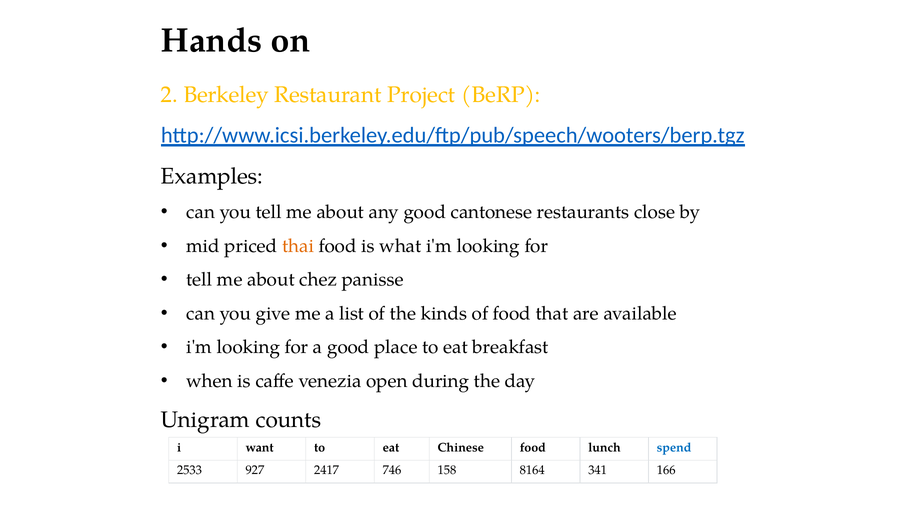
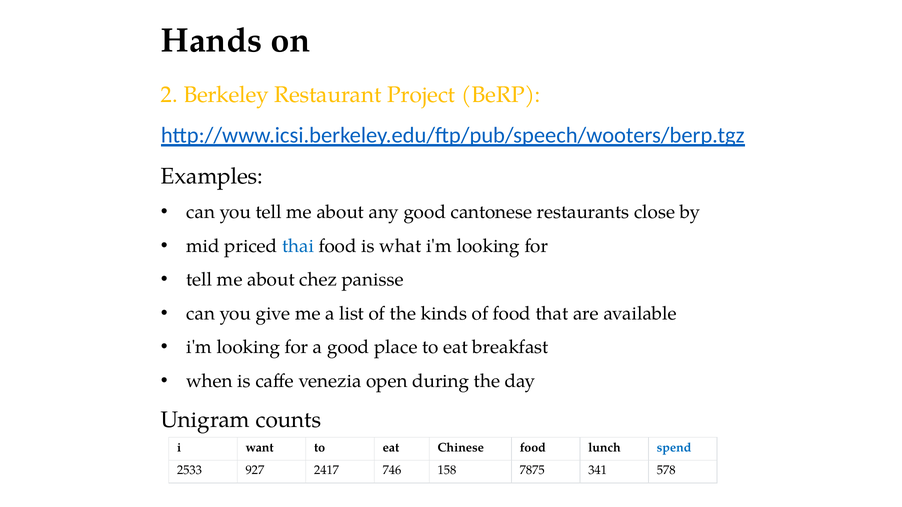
thai colour: orange -> blue (298, 246)
8164: 8164 -> 7875 (532, 471)
166: 166 -> 578 (666, 471)
